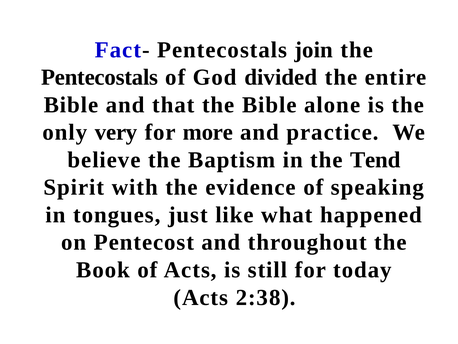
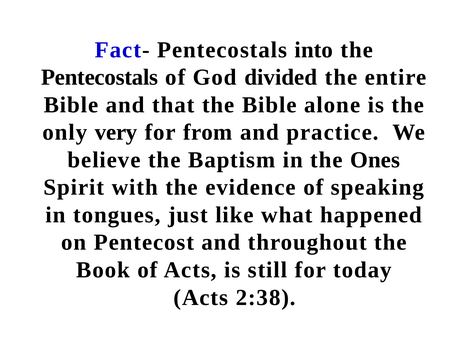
join: join -> into (314, 50)
more: more -> from (208, 132)
Tend: Tend -> Ones (375, 160)
